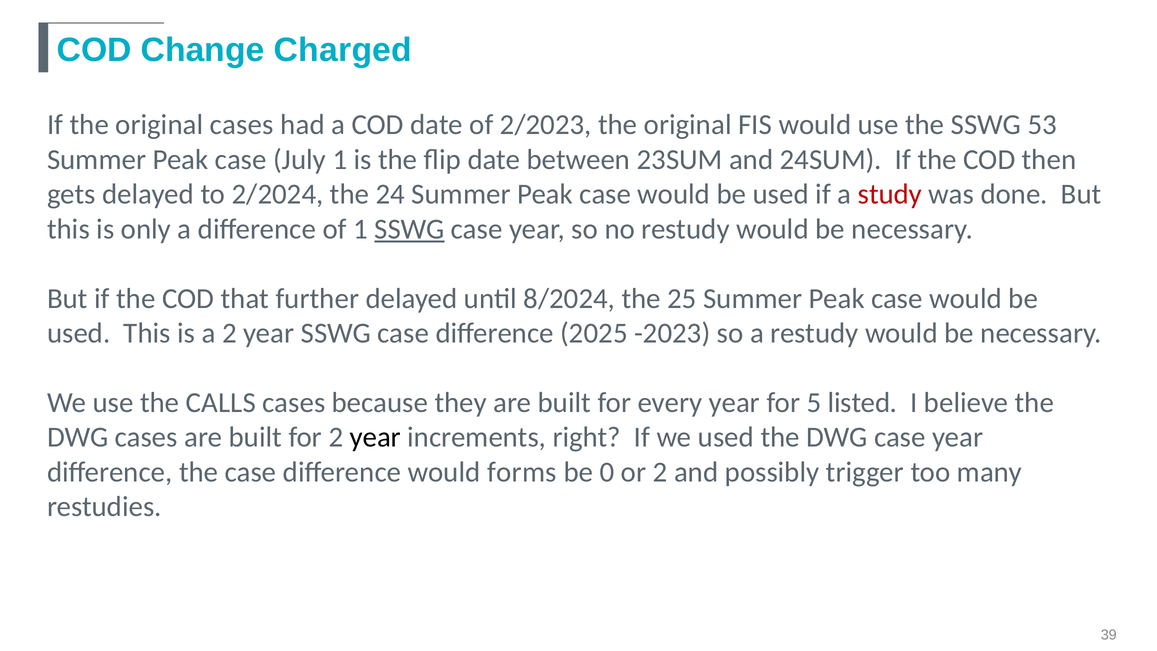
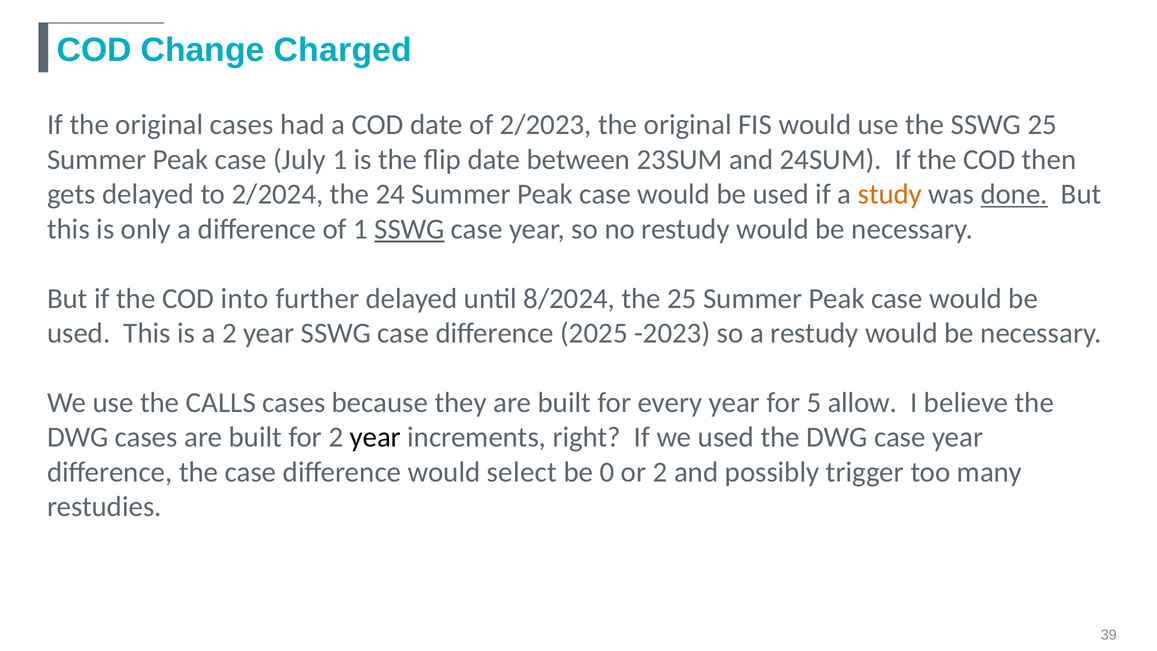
SSWG 53: 53 -> 25 (1042, 125)
study colour: red -> orange (890, 194)
done underline: none -> present (1014, 194)
that: that -> into (245, 298)
listed: listed -> allow (862, 403)
forms: forms -> select (522, 472)
